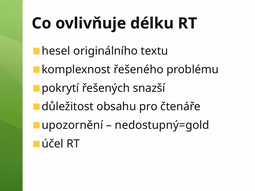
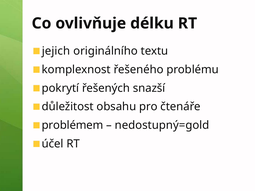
hesel: hesel -> jejich (56, 51)
upozornění: upozornění -> problémem (73, 125)
